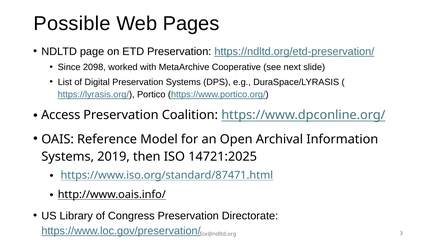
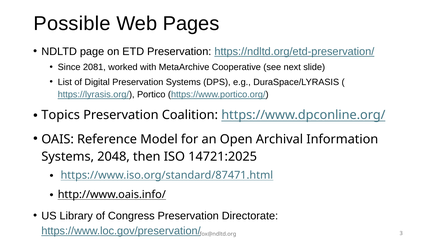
2098: 2098 -> 2081 (94, 67)
Access: Access -> Topics (61, 115)
2019: 2019 -> 2048 (114, 157)
